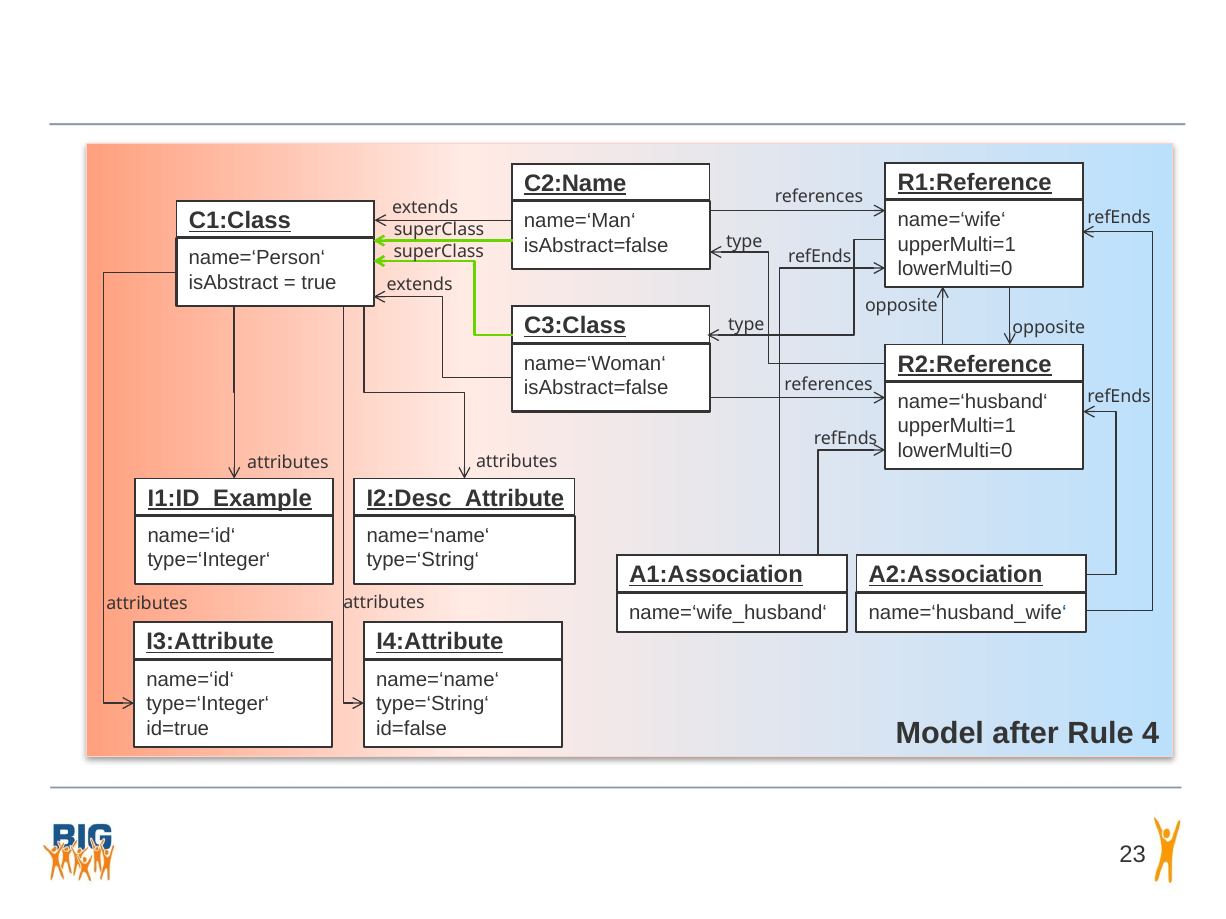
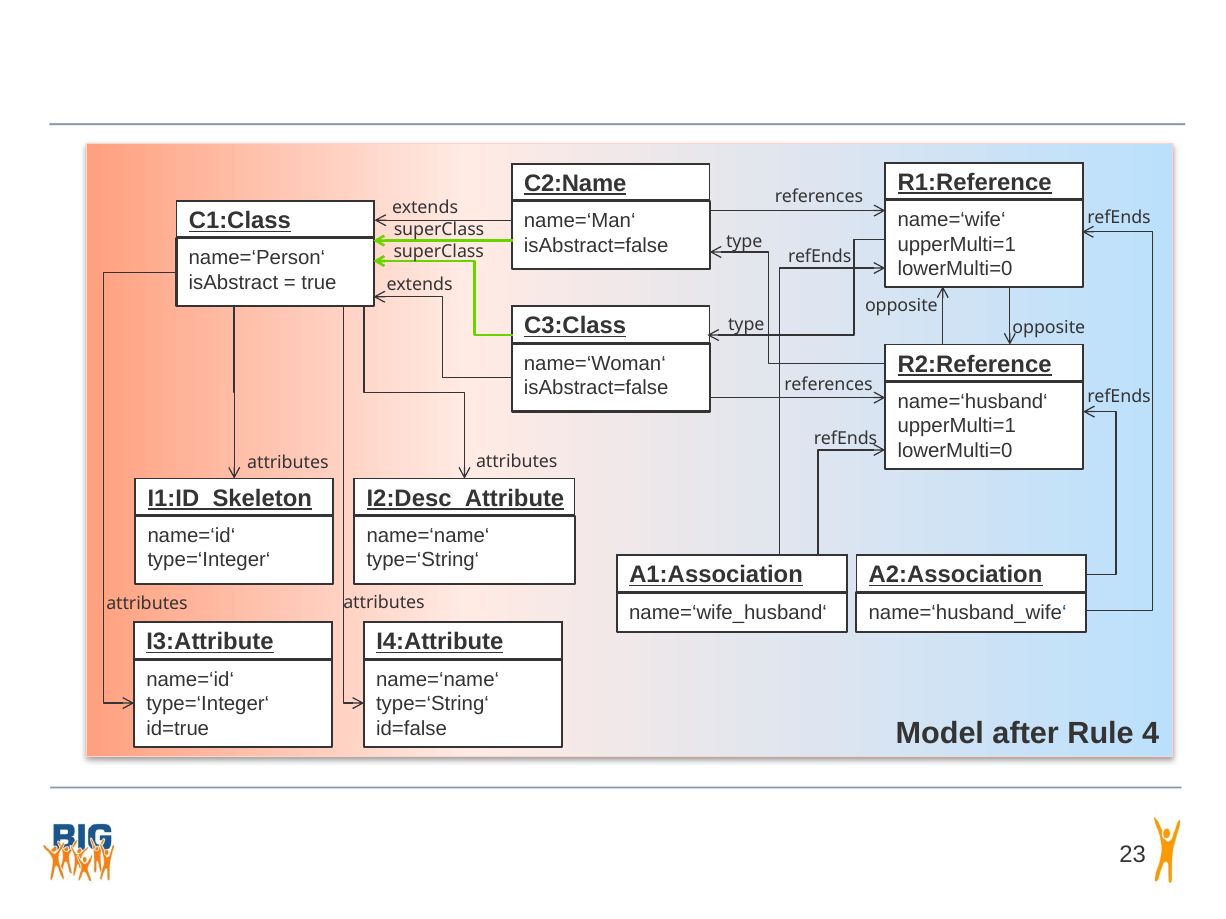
I1:ID_Example: I1:ID_Example -> I1:ID_Skeleton (230, 499)
